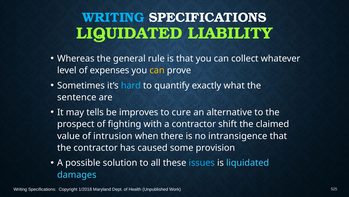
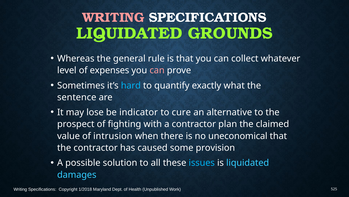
WRITING colour: light blue -> pink (113, 17)
LIABILITY: LIABILITY -> GROUNDS (230, 33)
can colour: yellow -> pink (157, 70)
tells: tells -> lose (95, 112)
improves: improves -> indicator (139, 112)
shift: shift -> plan (228, 124)
intransigence: intransigence -> uneconomical (238, 136)
